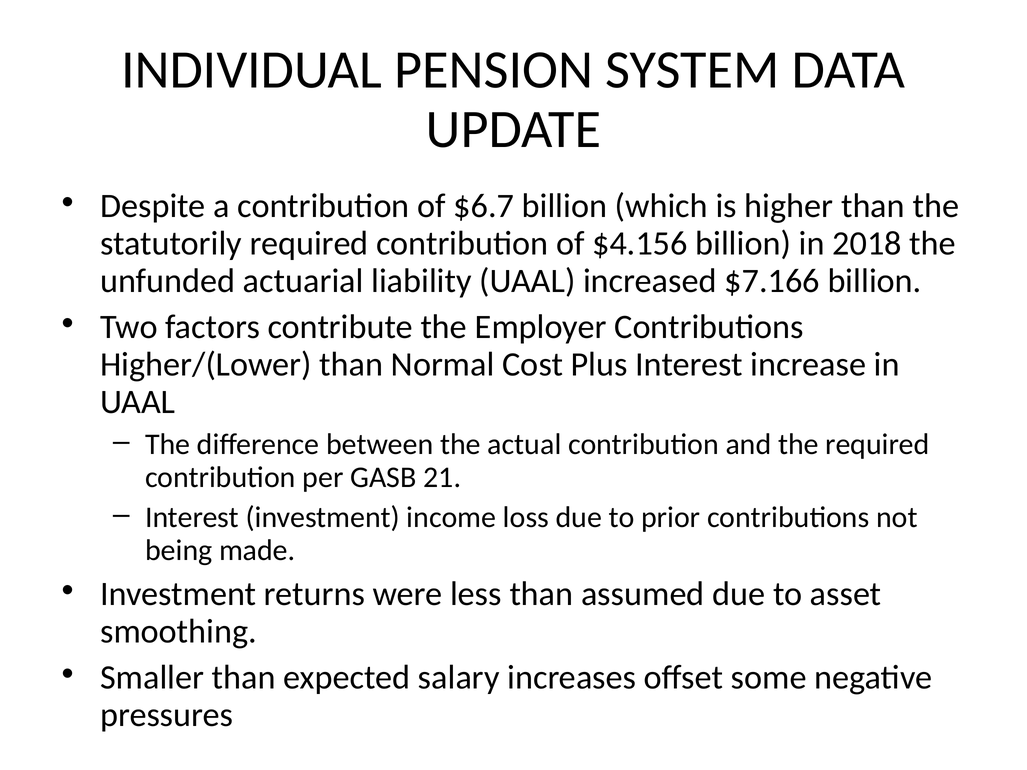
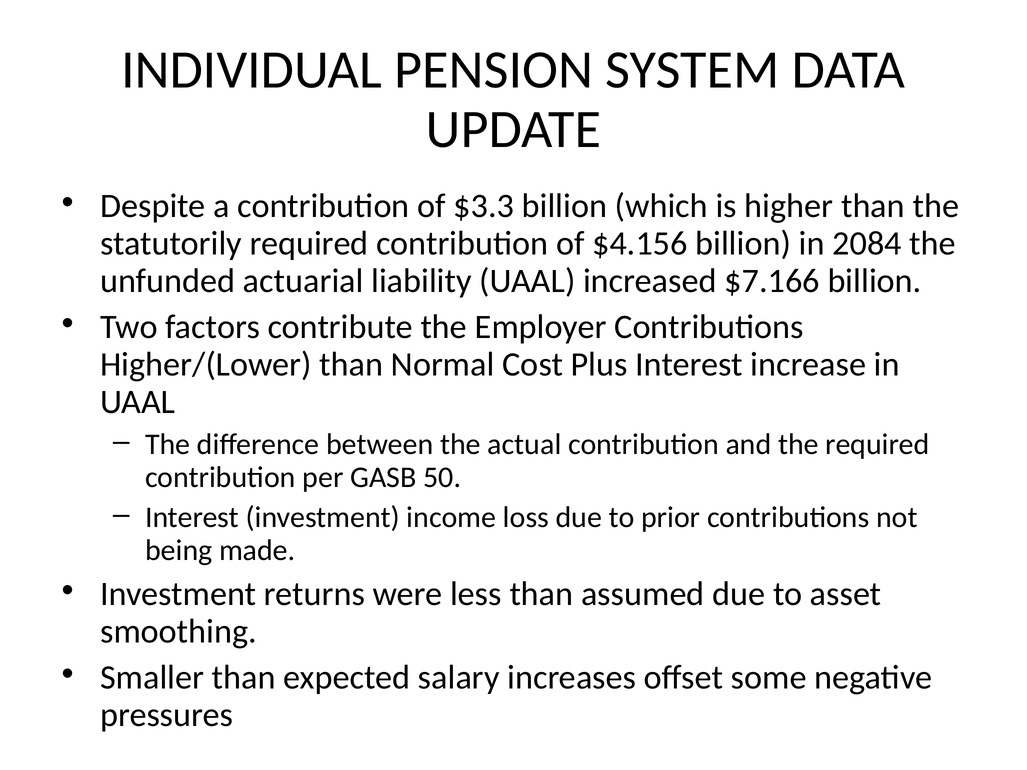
$6.7: $6.7 -> $3.3 (484, 206)
2018: 2018 -> 2084 (867, 244)
21: 21 -> 50 (442, 478)
